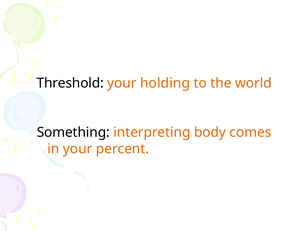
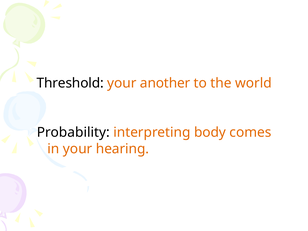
holding: holding -> another (165, 83)
Something: Something -> Probability (73, 132)
percent: percent -> hearing (123, 149)
